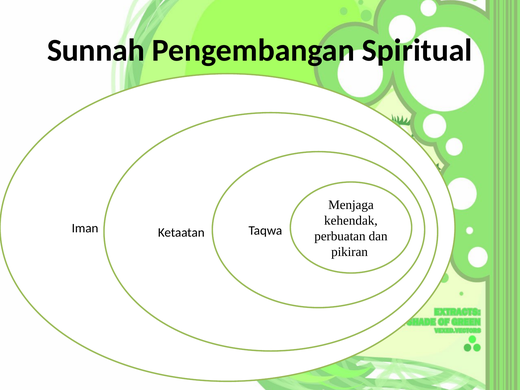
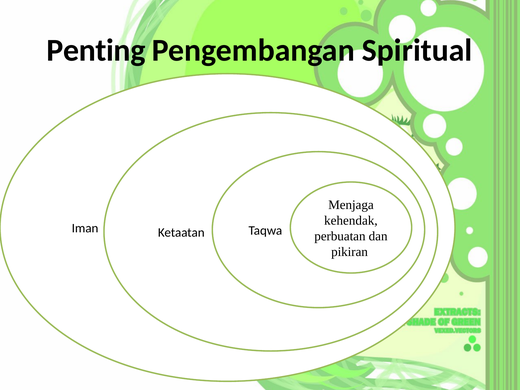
Sunnah: Sunnah -> Penting (96, 50)
